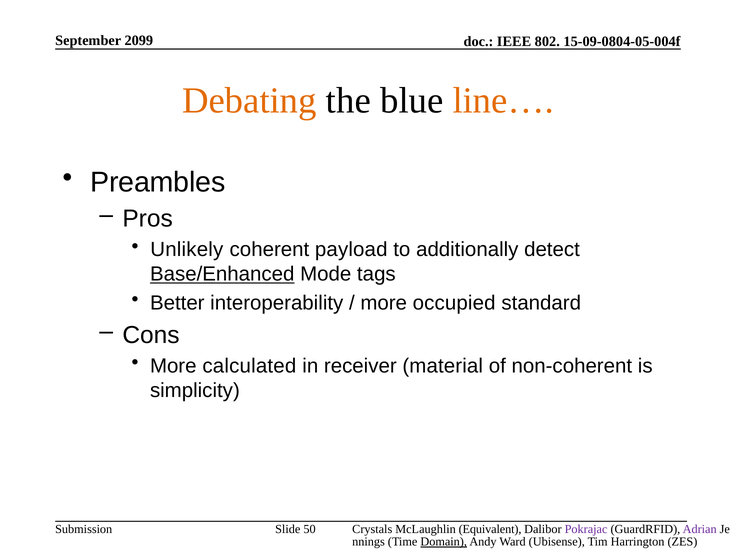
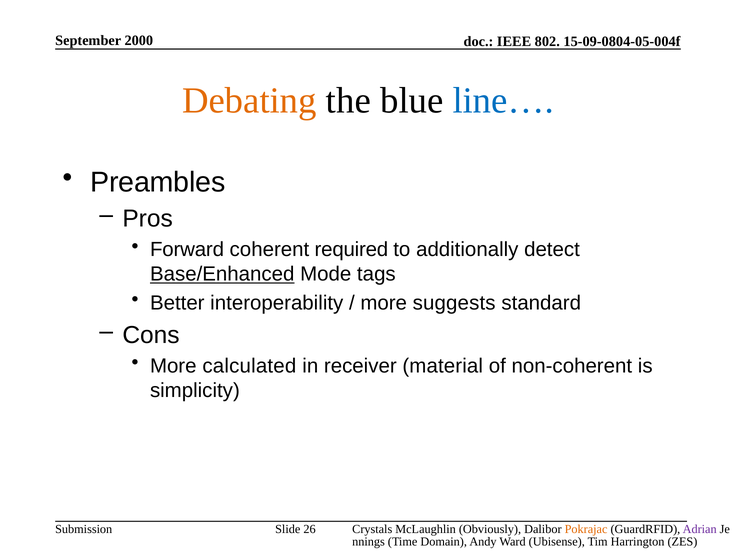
2099: 2099 -> 2000 (139, 40)
line… colour: orange -> blue (503, 101)
Unlikely: Unlikely -> Forward (187, 250)
payload: payload -> required (351, 250)
occupied: occupied -> suggests (454, 303)
Equivalent: Equivalent -> Obviously (490, 529)
Pokrajac colour: purple -> orange (586, 529)
50: 50 -> 26 (310, 529)
Domain underline: present -> none (444, 542)
